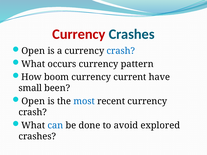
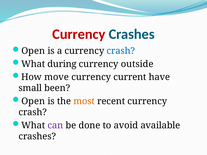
occurs: occurs -> during (62, 64)
pattern: pattern -> outside (137, 64)
boom: boom -> move (57, 77)
most colour: blue -> orange (84, 101)
can colour: blue -> purple (55, 126)
explored: explored -> available (160, 126)
